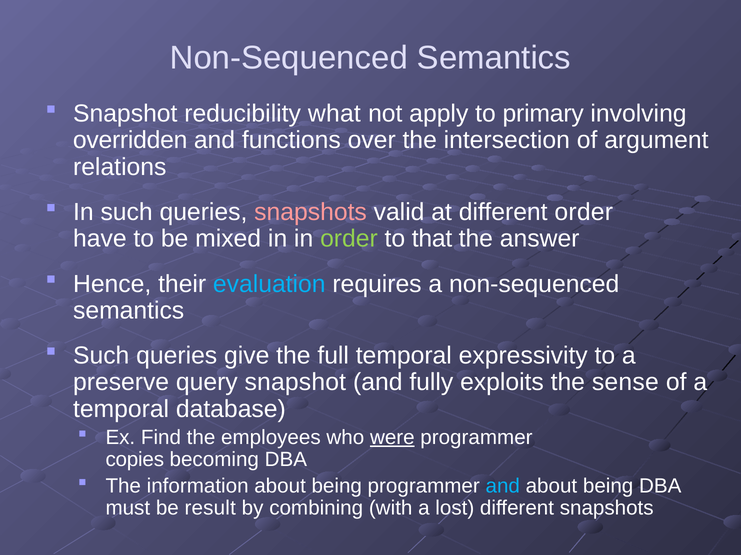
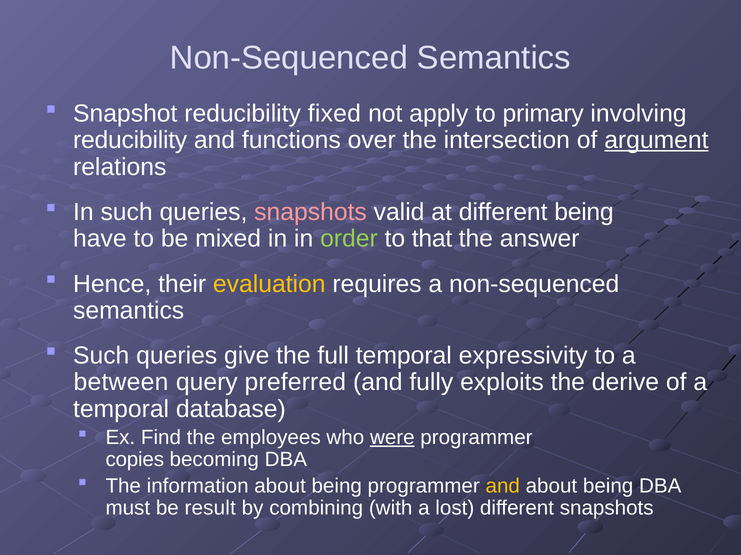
what: what -> fixed (334, 114)
overridden: overridden -> reducibility (130, 141)
argument underline: none -> present (656, 141)
different order: order -> being (584, 212)
evaluation colour: light blue -> yellow (269, 284)
preserve: preserve -> between (121, 383)
query snapshot: snapshot -> preferred (295, 383)
sense: sense -> derive (625, 383)
and colour: light blue -> yellow (503, 487)
